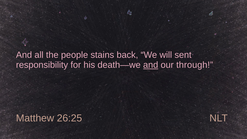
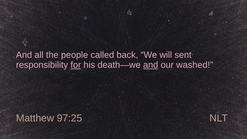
stains: stains -> called (102, 55)
for underline: none -> present (76, 65)
through: through -> washed (195, 65)
26:25: 26:25 -> 97:25 (69, 118)
